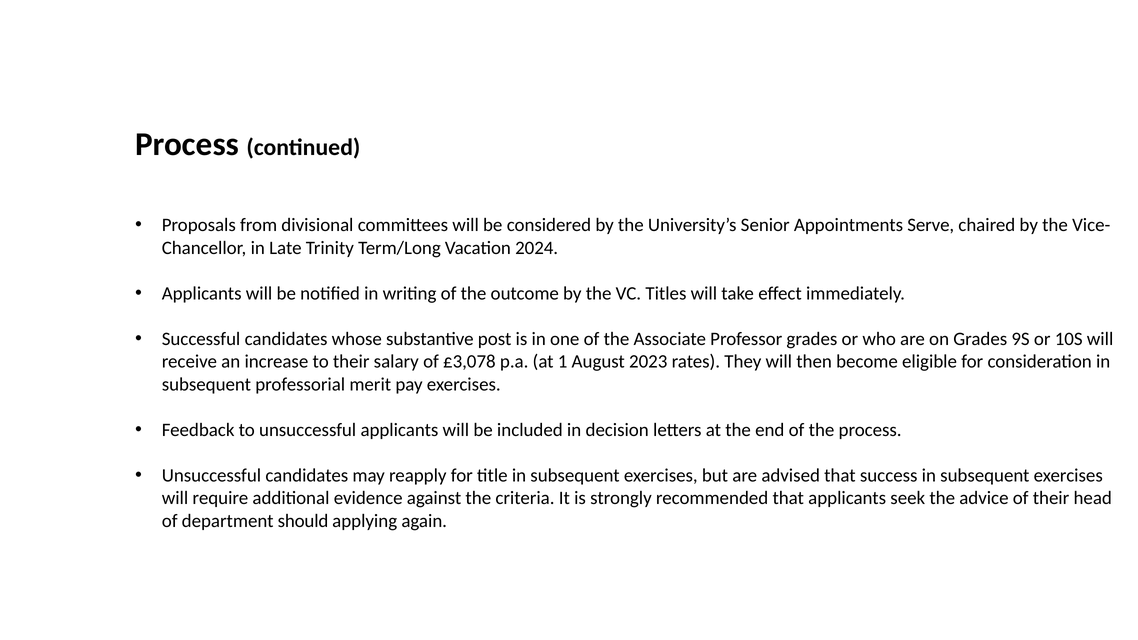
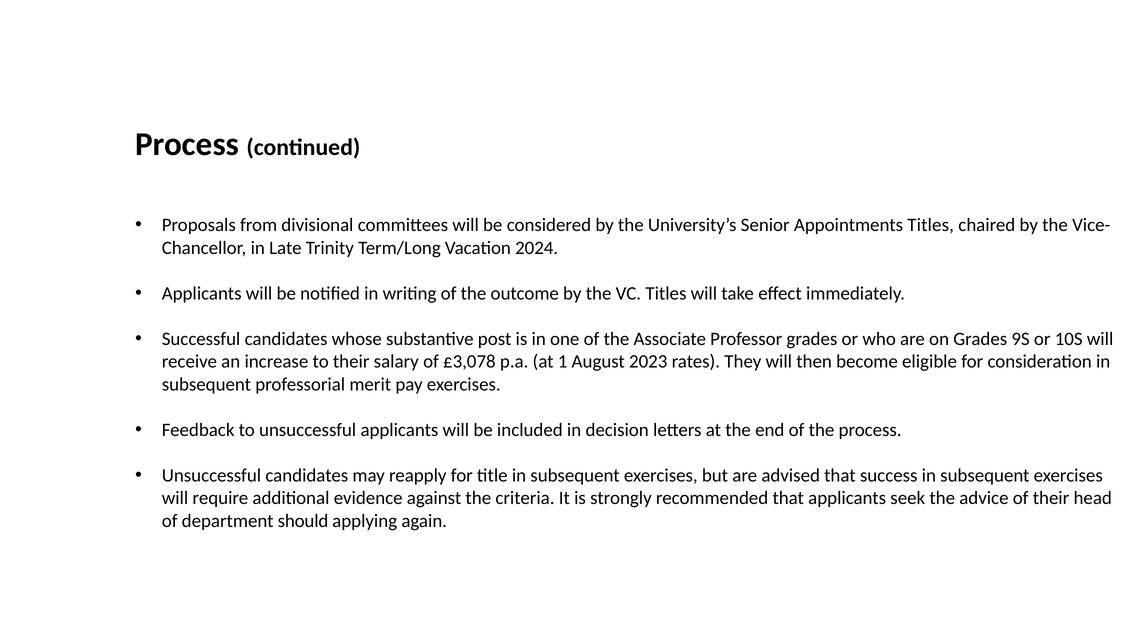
Appointments Serve: Serve -> Titles (931, 225)
